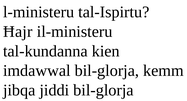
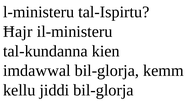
jibqa: jibqa -> kellu (19, 90)
